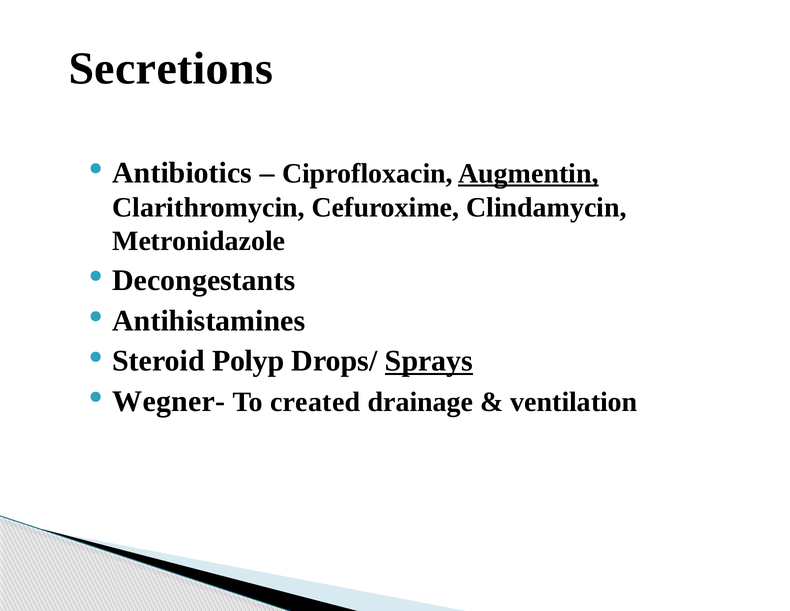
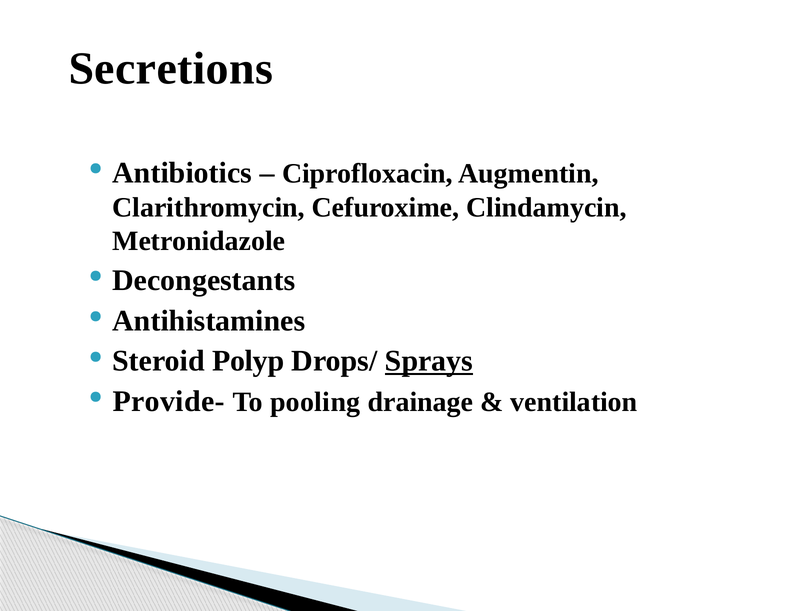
Augmentin underline: present -> none (528, 174)
Wegner-: Wegner- -> Provide- (169, 402)
created: created -> pooling (315, 403)
